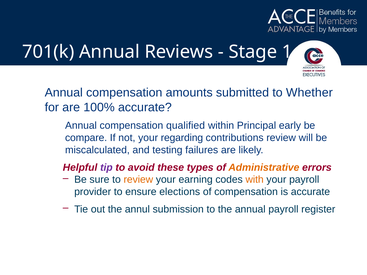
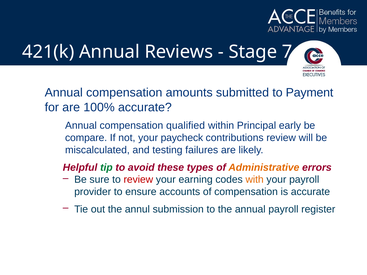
701(k: 701(k -> 421(k (48, 52)
1: 1 -> 7 (287, 52)
Whether: Whether -> Payment (310, 93)
regarding: regarding -> paycheck (182, 138)
tip colour: purple -> green (106, 168)
review colour: orange -> red (138, 180)
elections: elections -> accounts (180, 192)
